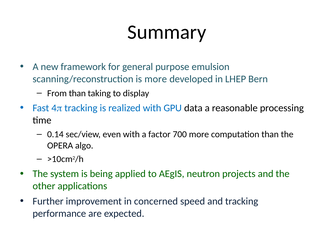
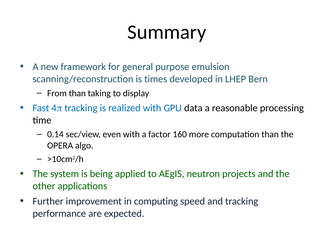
is more: more -> times (156, 79)
700: 700 -> 160 (180, 135)
concerned: concerned -> computing (156, 202)
